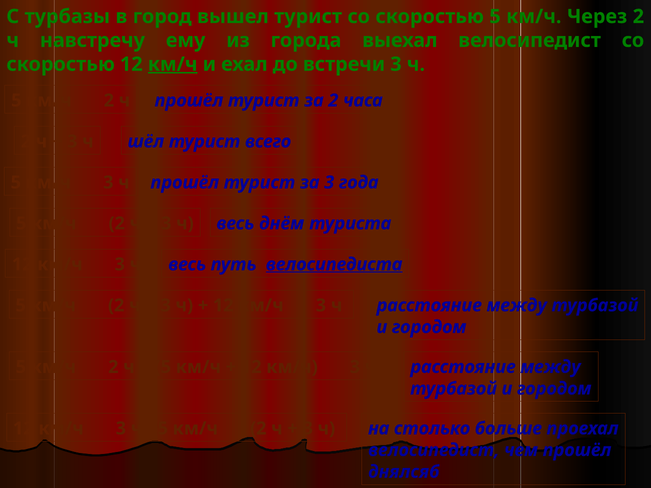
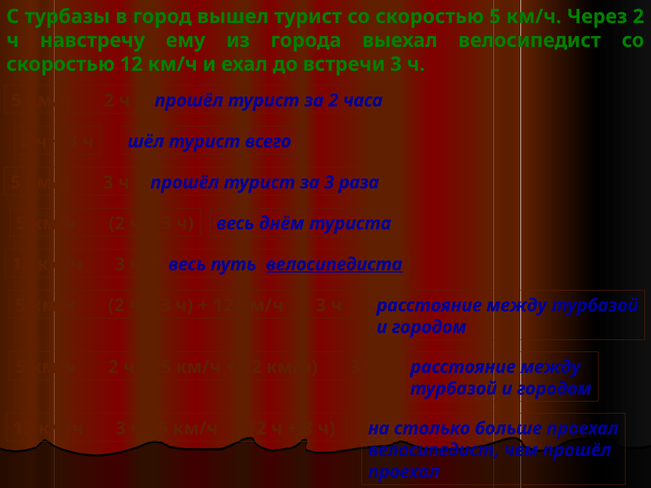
км/ч underline: present -> none (173, 64)
года: года -> раза (359, 183)
днялсяб: днялсяб -> проехал (404, 472)
